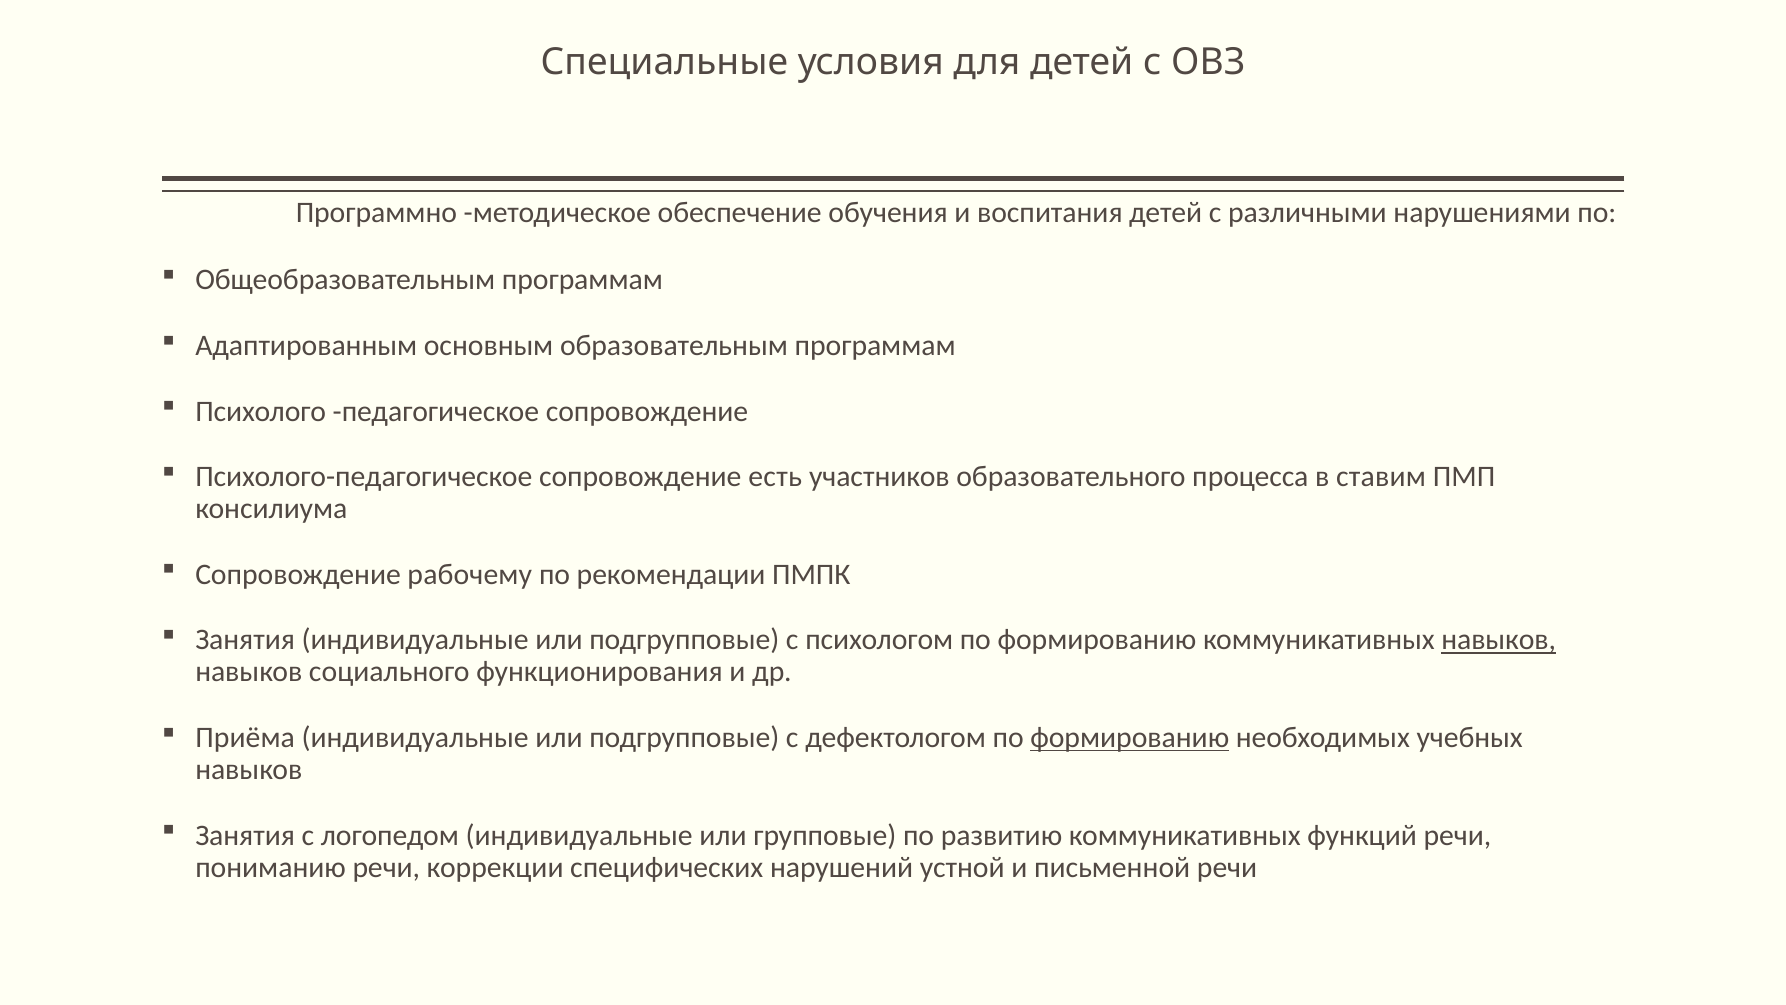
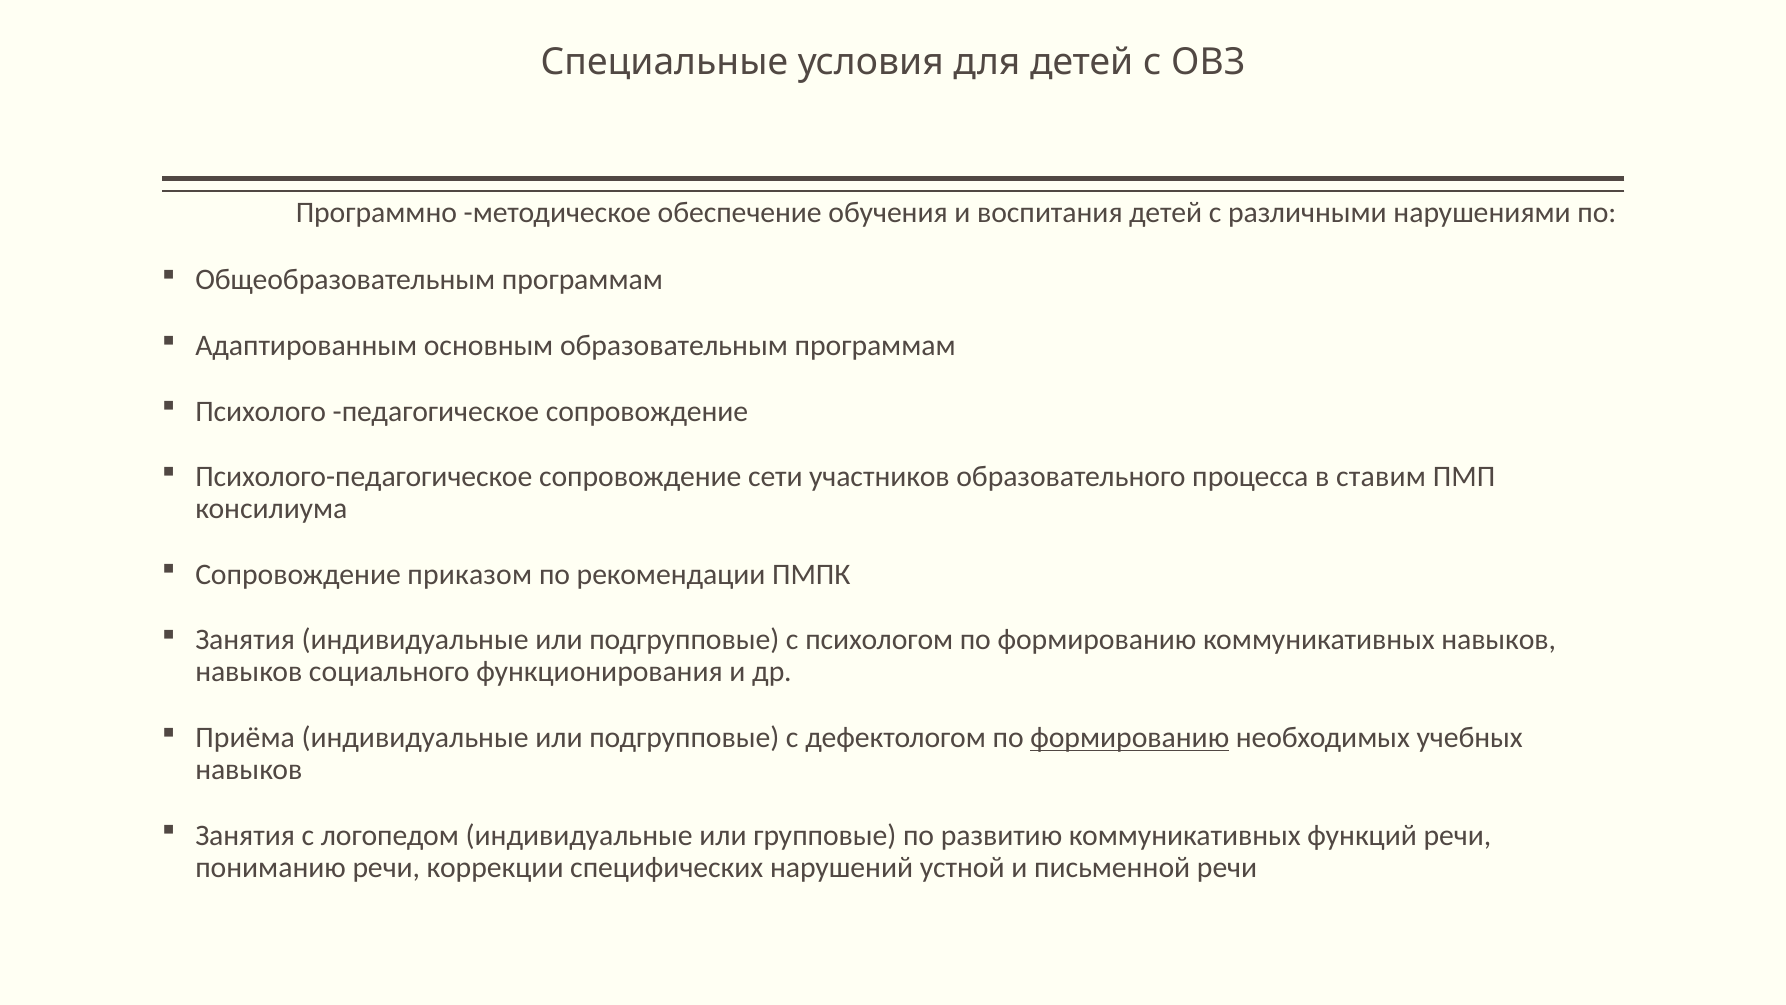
есть: есть -> сети (775, 477)
рабочему: рабочему -> приказом (470, 574)
навыков underline: present -> none (1499, 640)
